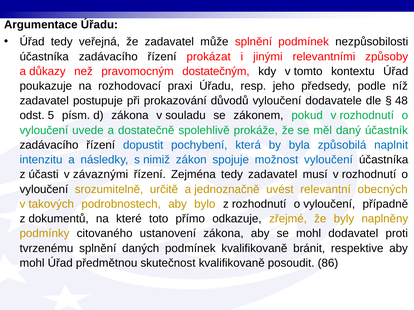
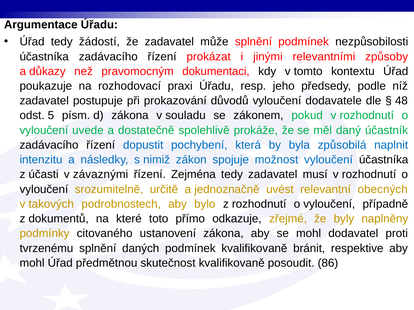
veřejná: veřejná -> žádostí (99, 42)
dostatečným: dostatečným -> dokumentaci (216, 71)
